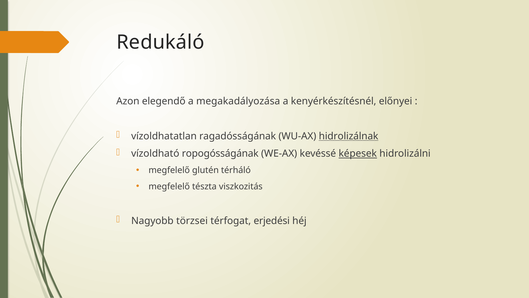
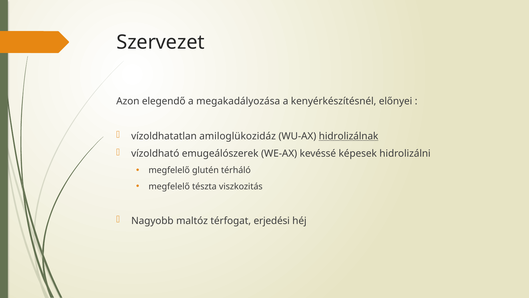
Redukáló: Redukáló -> Szervezet (161, 42)
ragadósságának: ragadósságának -> amiloglükozidáz (238, 136)
ropogósságának: ropogósságának -> emugeálószerek (220, 153)
képesek underline: present -> none (358, 153)
törzsei: törzsei -> maltóz (192, 220)
